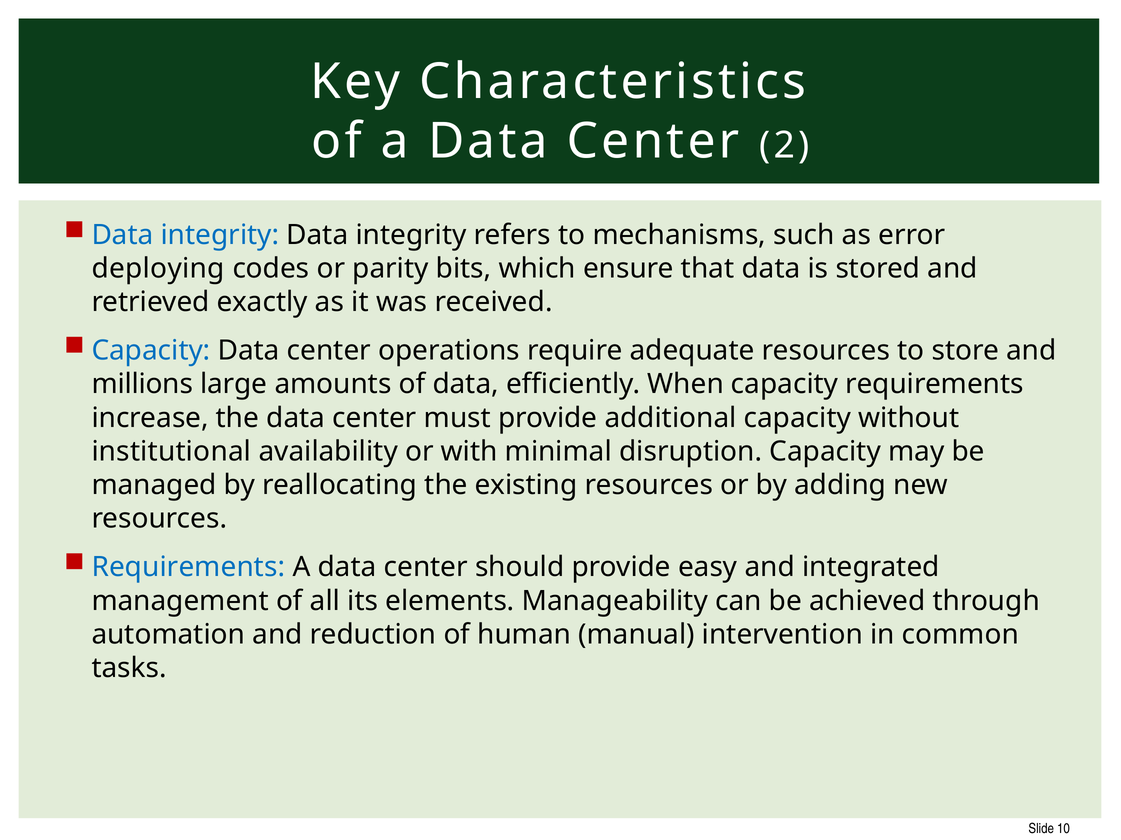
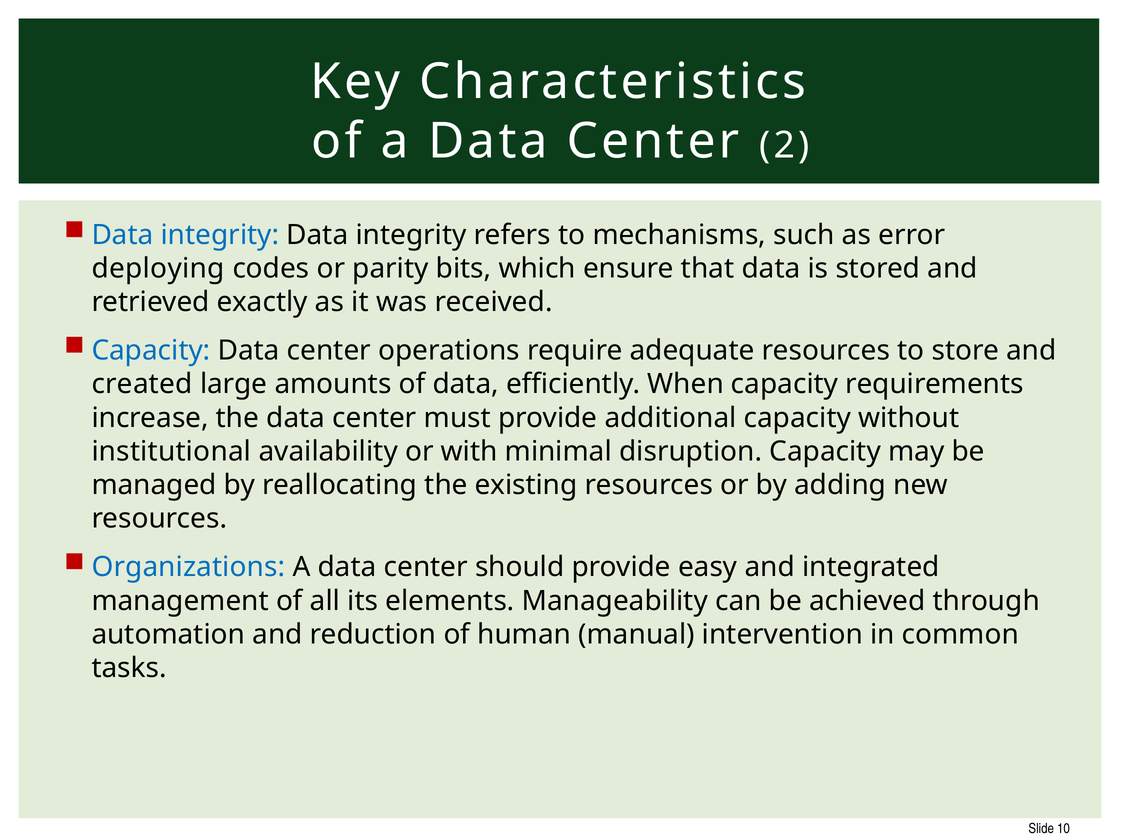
millions: millions -> created (142, 385)
Requirements: Requirements -> Organizations (188, 568)
